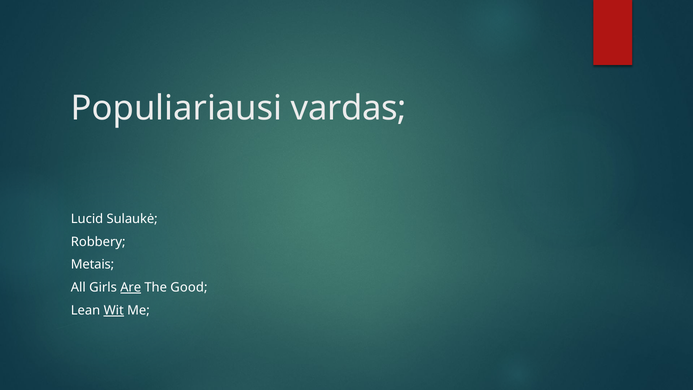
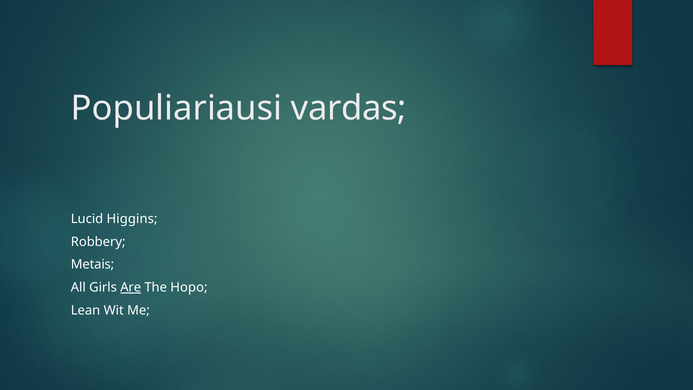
Sulaukė: Sulaukė -> Higgins (132, 219)
Good: Good -> Hopo (189, 287)
Wit underline: present -> none (114, 310)
